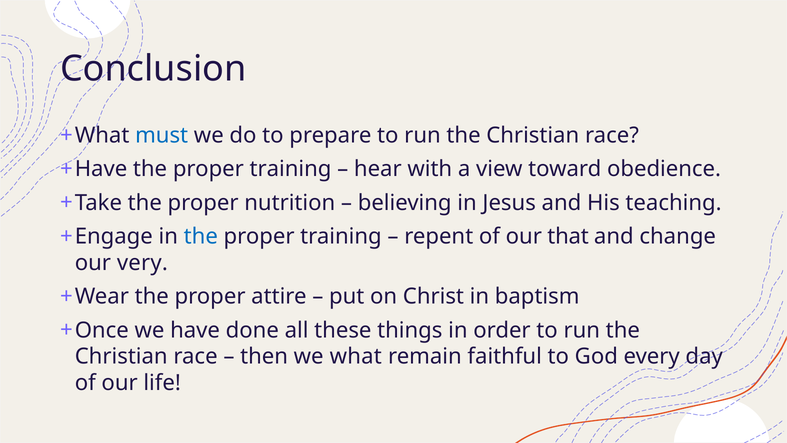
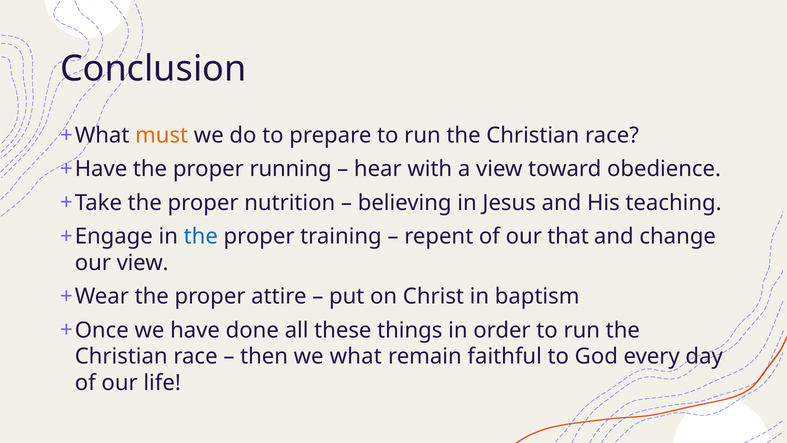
must colour: blue -> orange (162, 135)
training: training -> running (291, 169)
our very: very -> view (143, 263)
